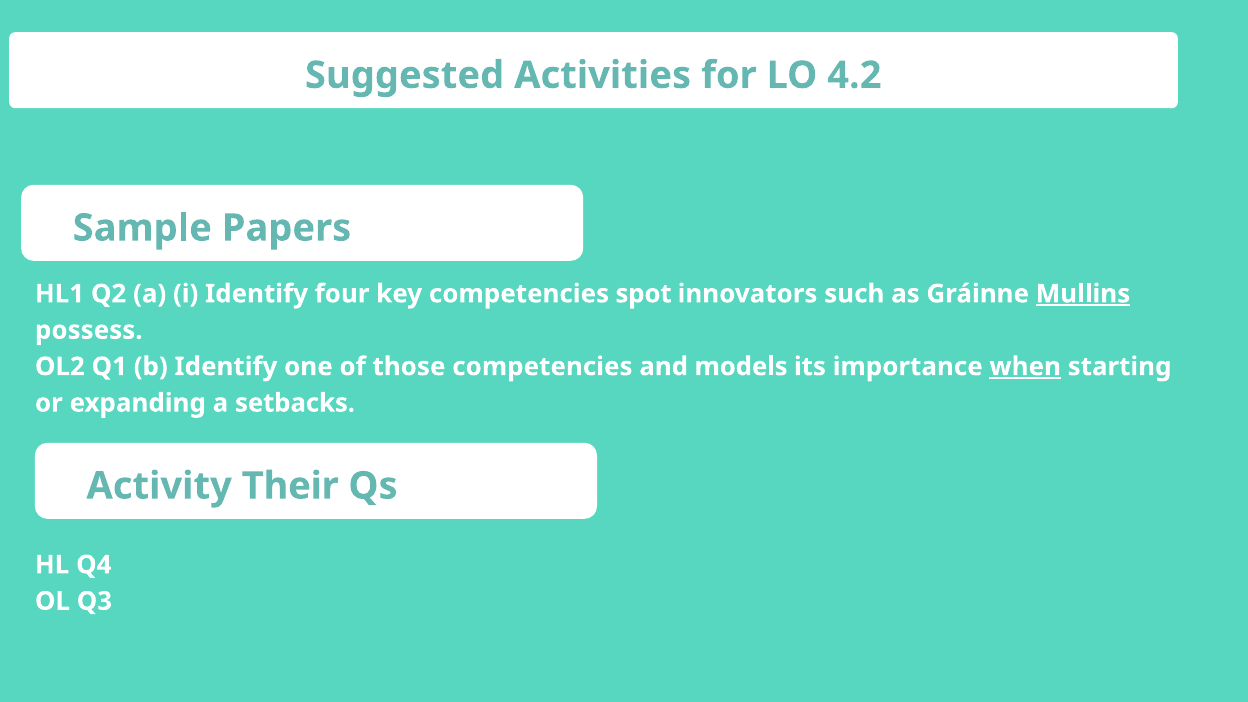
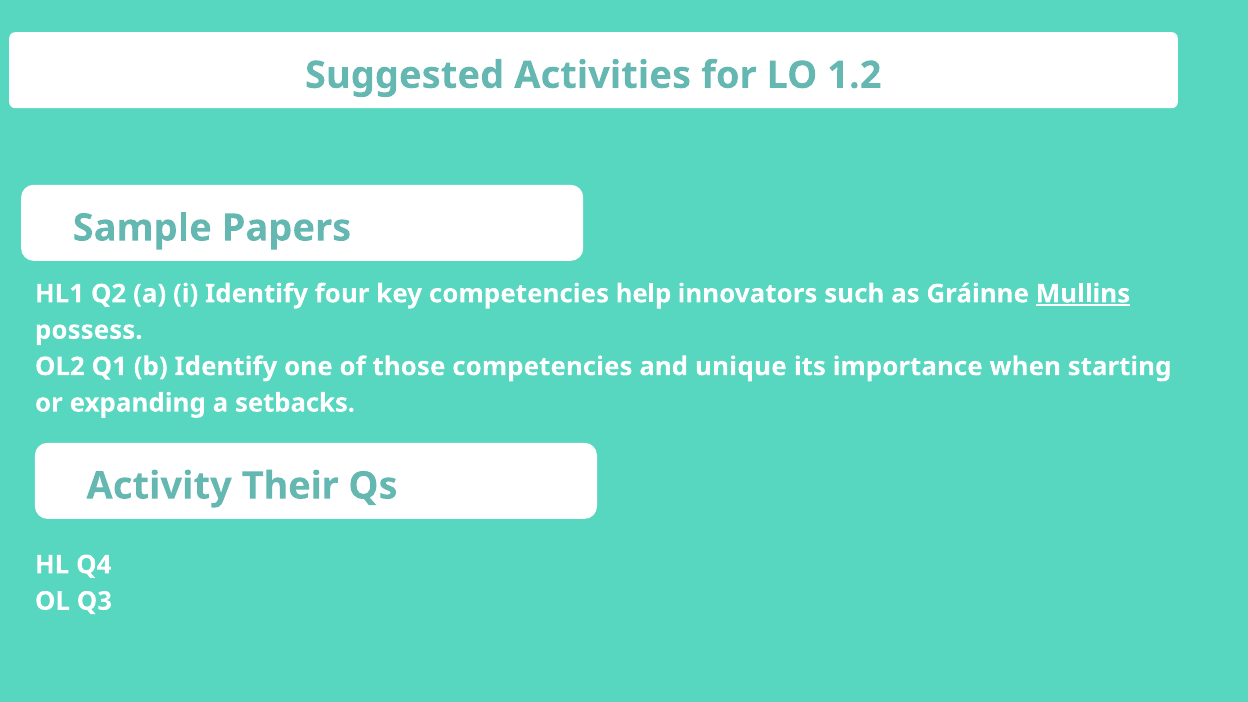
4.2: 4.2 -> 1.2 (854, 75)
spot: spot -> help (644, 294)
models: models -> unique (741, 367)
when underline: present -> none (1025, 367)
